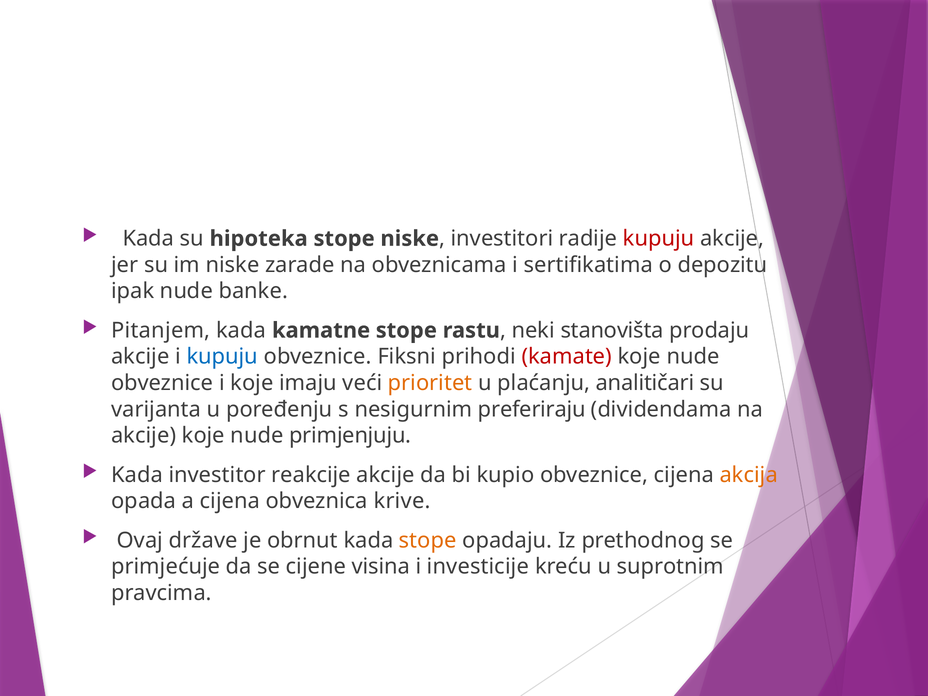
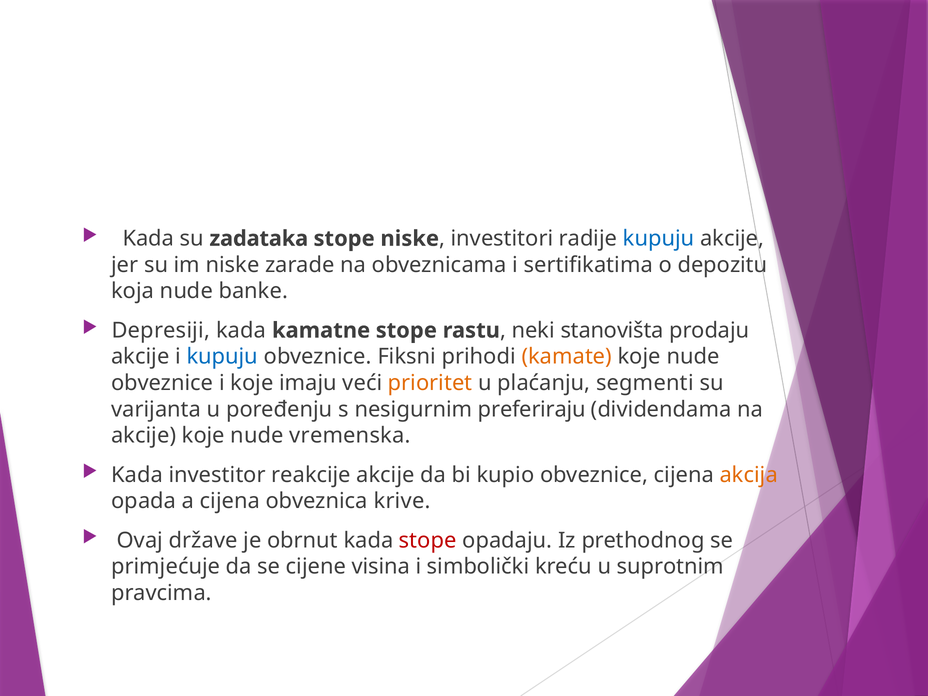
hipoteka: hipoteka -> zadataka (259, 239)
kupuju colour: red -> blue (659, 239)
ipak: ipak -> koja (133, 291)
Pitanjem: Pitanjem -> Depresiji (161, 330)
kamate colour: red -> orange (567, 357)
analitičari: analitičari -> segmenti (645, 383)
primjenjuju: primjenjuju -> vremenska (350, 436)
stope colour: orange -> red (428, 540)
investicije: investicije -> simbolički (478, 567)
